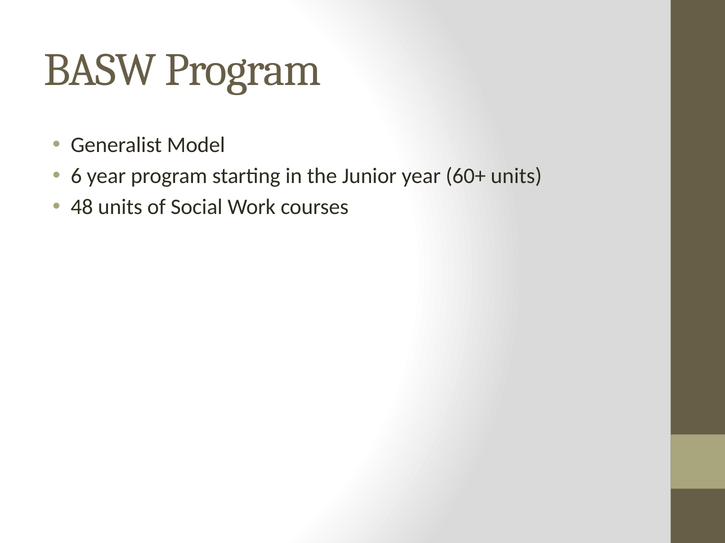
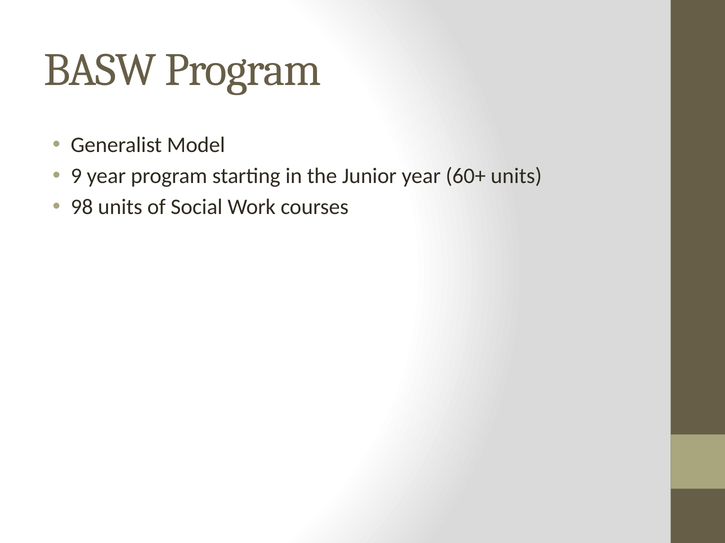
6: 6 -> 9 (76, 176)
48: 48 -> 98 (82, 207)
